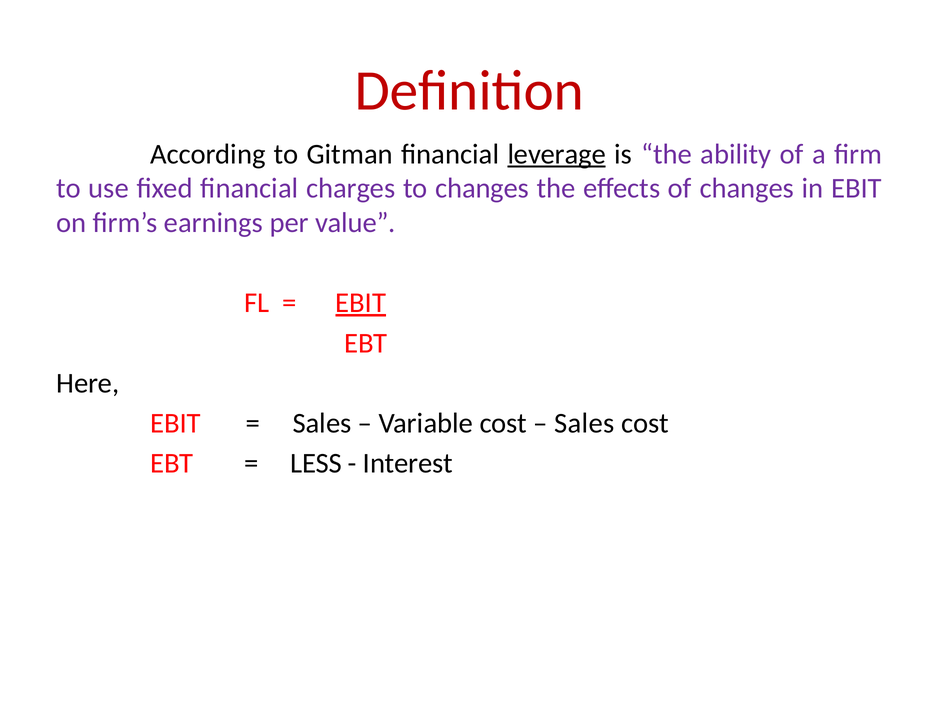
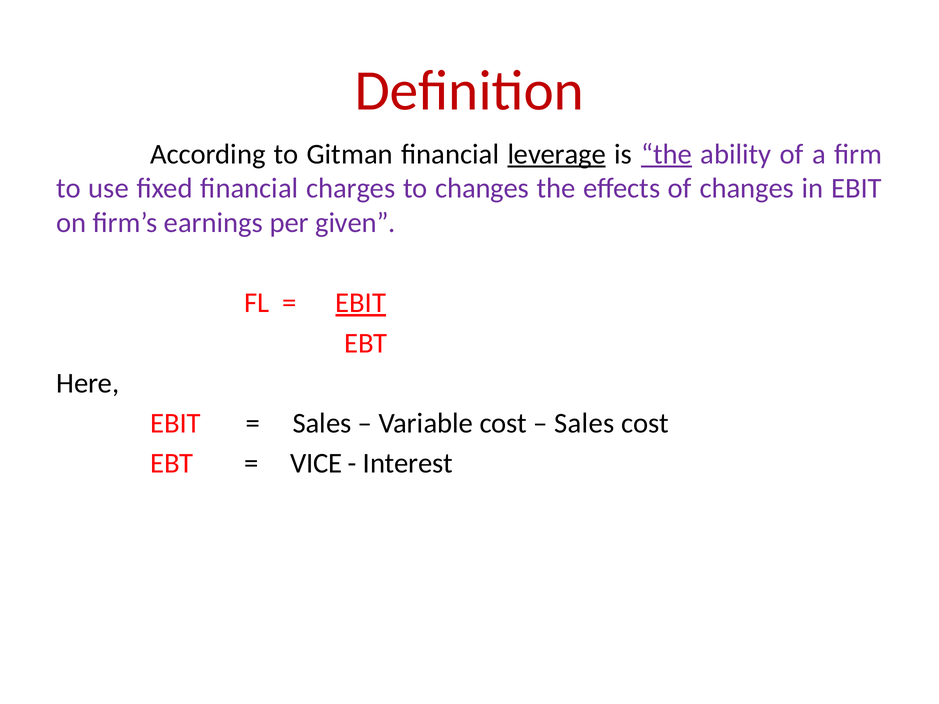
the underline: none -> present (667, 154)
value: value -> given (355, 223)
LESS: LESS -> VICE (316, 464)
